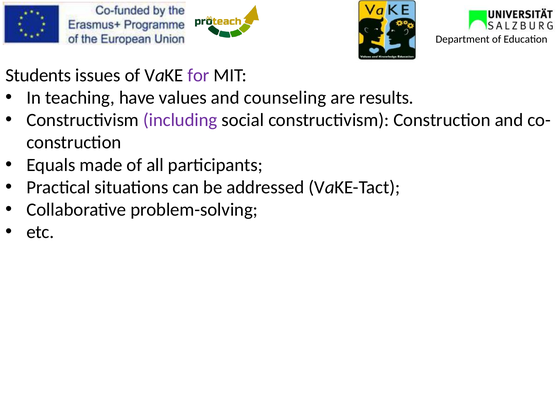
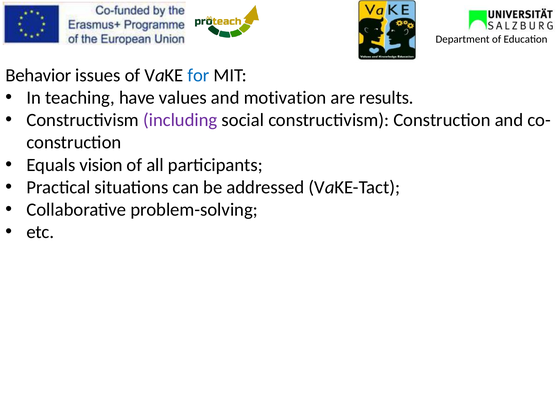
Students: Students -> Behavior (38, 75)
for colour: purple -> blue (198, 75)
counseling: counseling -> motivation (285, 98)
made: made -> vision (101, 165)
